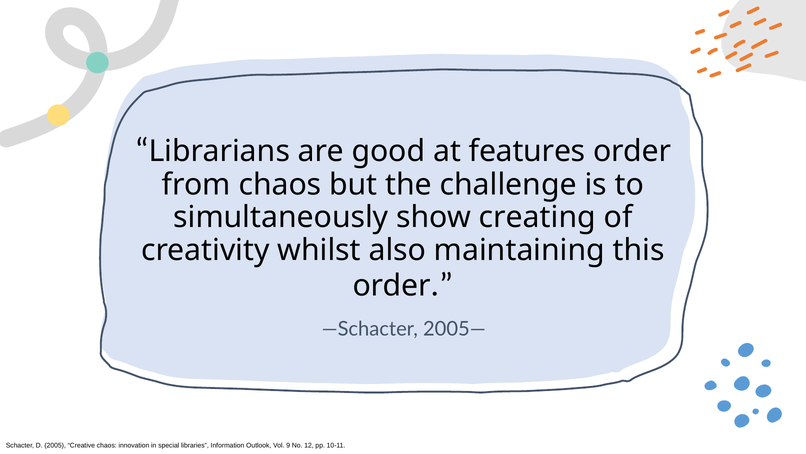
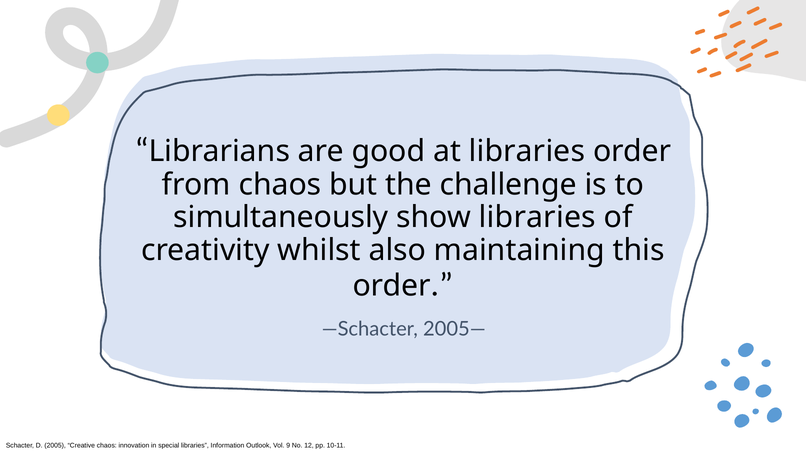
at features: features -> libraries (527, 151)
show creating: creating -> libraries (537, 217)
